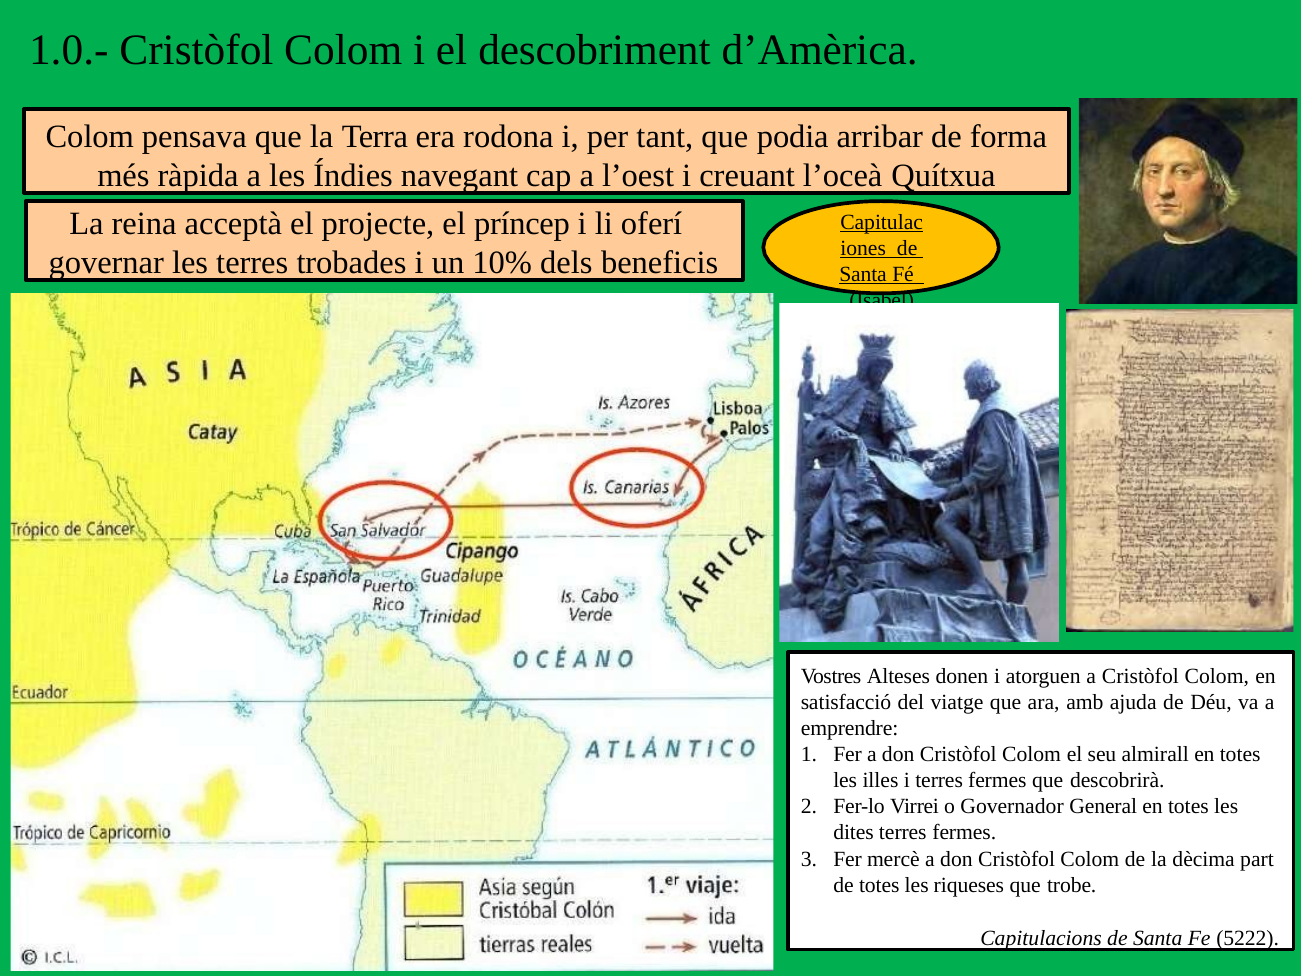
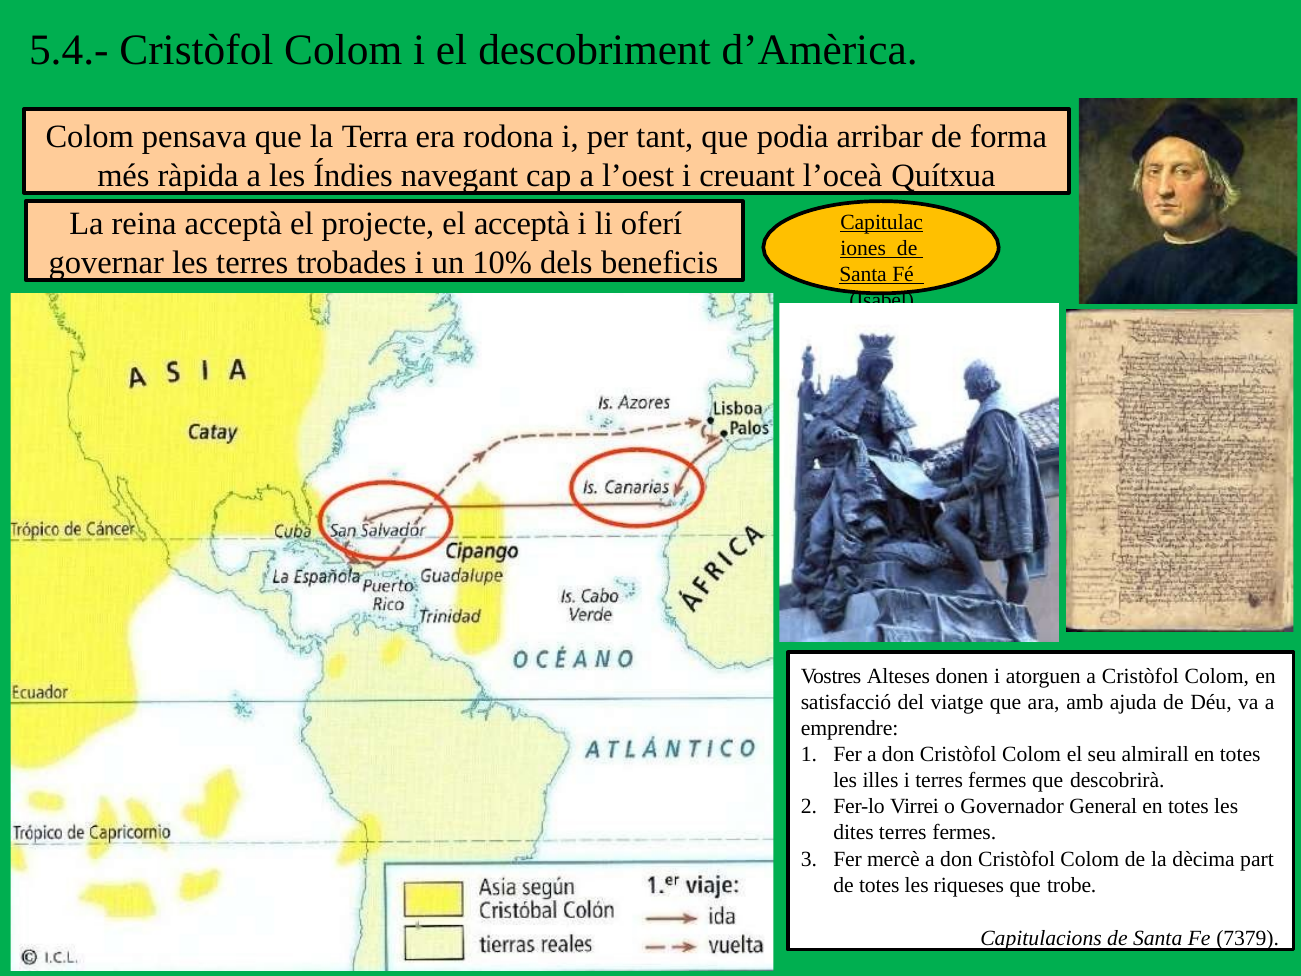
1.0.-: 1.0.- -> 5.4.- (69, 51)
el príncep: príncep -> acceptà (522, 224)
5222: 5222 -> 7379 (1248, 938)
